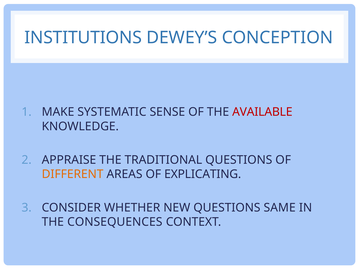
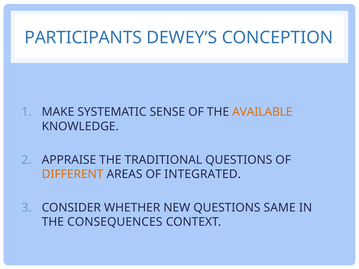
INSTITUTIONS: INSTITUTIONS -> PARTICIPANTS (83, 38)
AVAILABLE colour: red -> orange (262, 112)
EXPLICATING: EXPLICATING -> INTEGRATED (203, 174)
